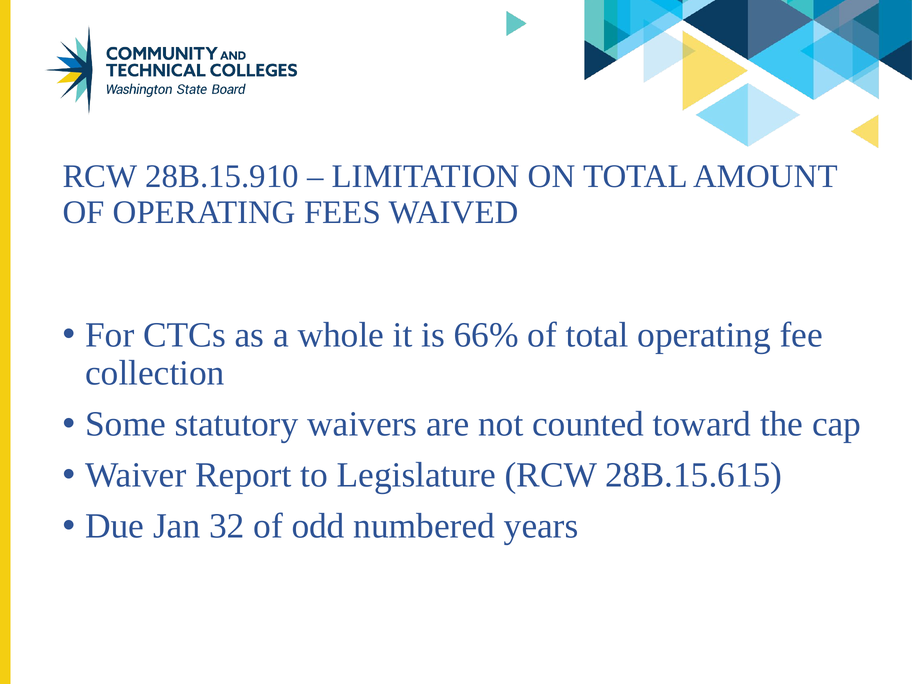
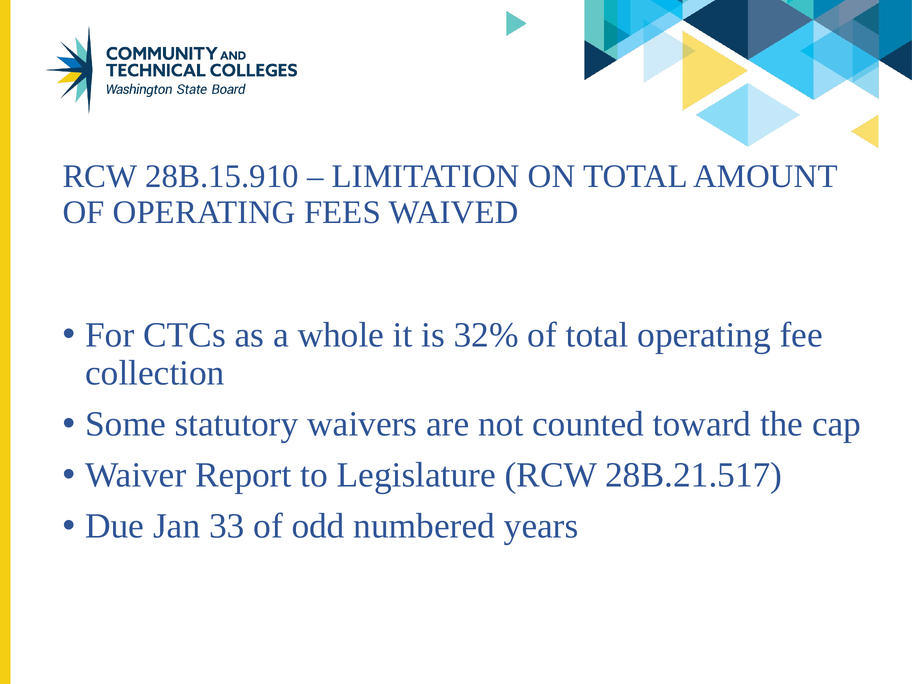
66%: 66% -> 32% (486, 335)
28B.15.615: 28B.15.615 -> 28B.21.517 (694, 475)
32: 32 -> 33 (227, 526)
